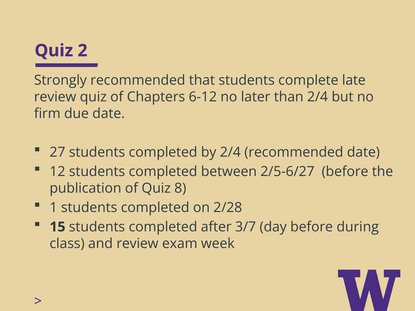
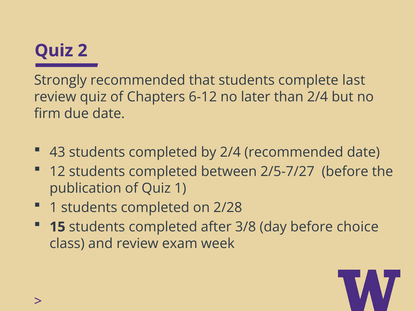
late: late -> last (354, 80)
27: 27 -> 43 (57, 152)
2/5-6/27: 2/5-6/27 -> 2/5-7/27 (287, 172)
Quiz 8: 8 -> 1 (180, 188)
3/7: 3/7 -> 3/8 (246, 227)
during: during -> choice (358, 227)
